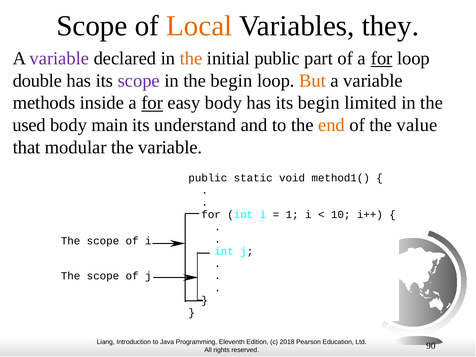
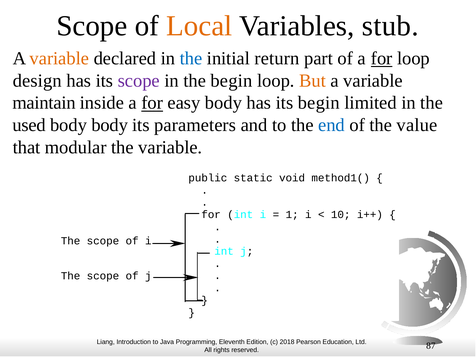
they: they -> stub (390, 26)
variable colour: purple -> orange (59, 58)
the colour: orange -> blue (191, 58)
initial public: public -> return (277, 58)
double: double -> design (37, 81)
methods: methods -> maintain (44, 103)
body main: main -> body (110, 125)
understand: understand -> parameters (195, 125)
end colour: orange -> blue (332, 125)
90: 90 -> 87 (431, 346)
